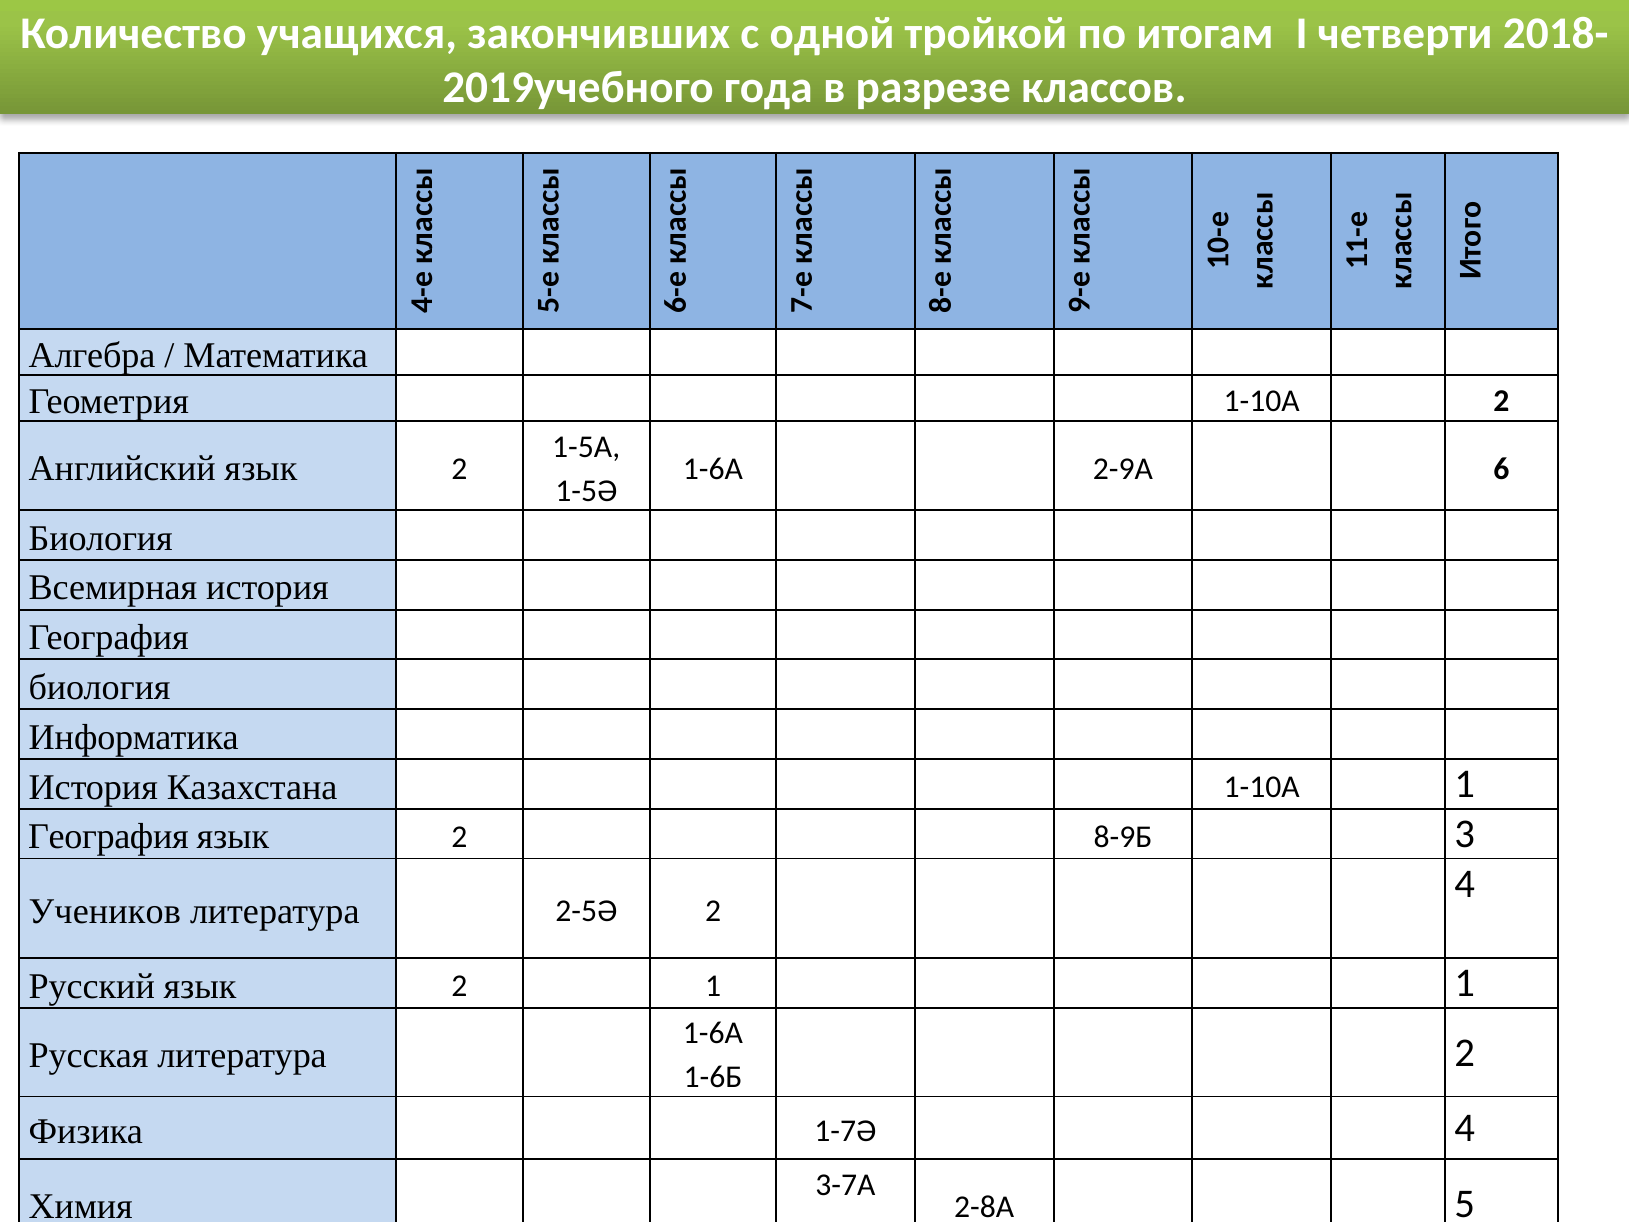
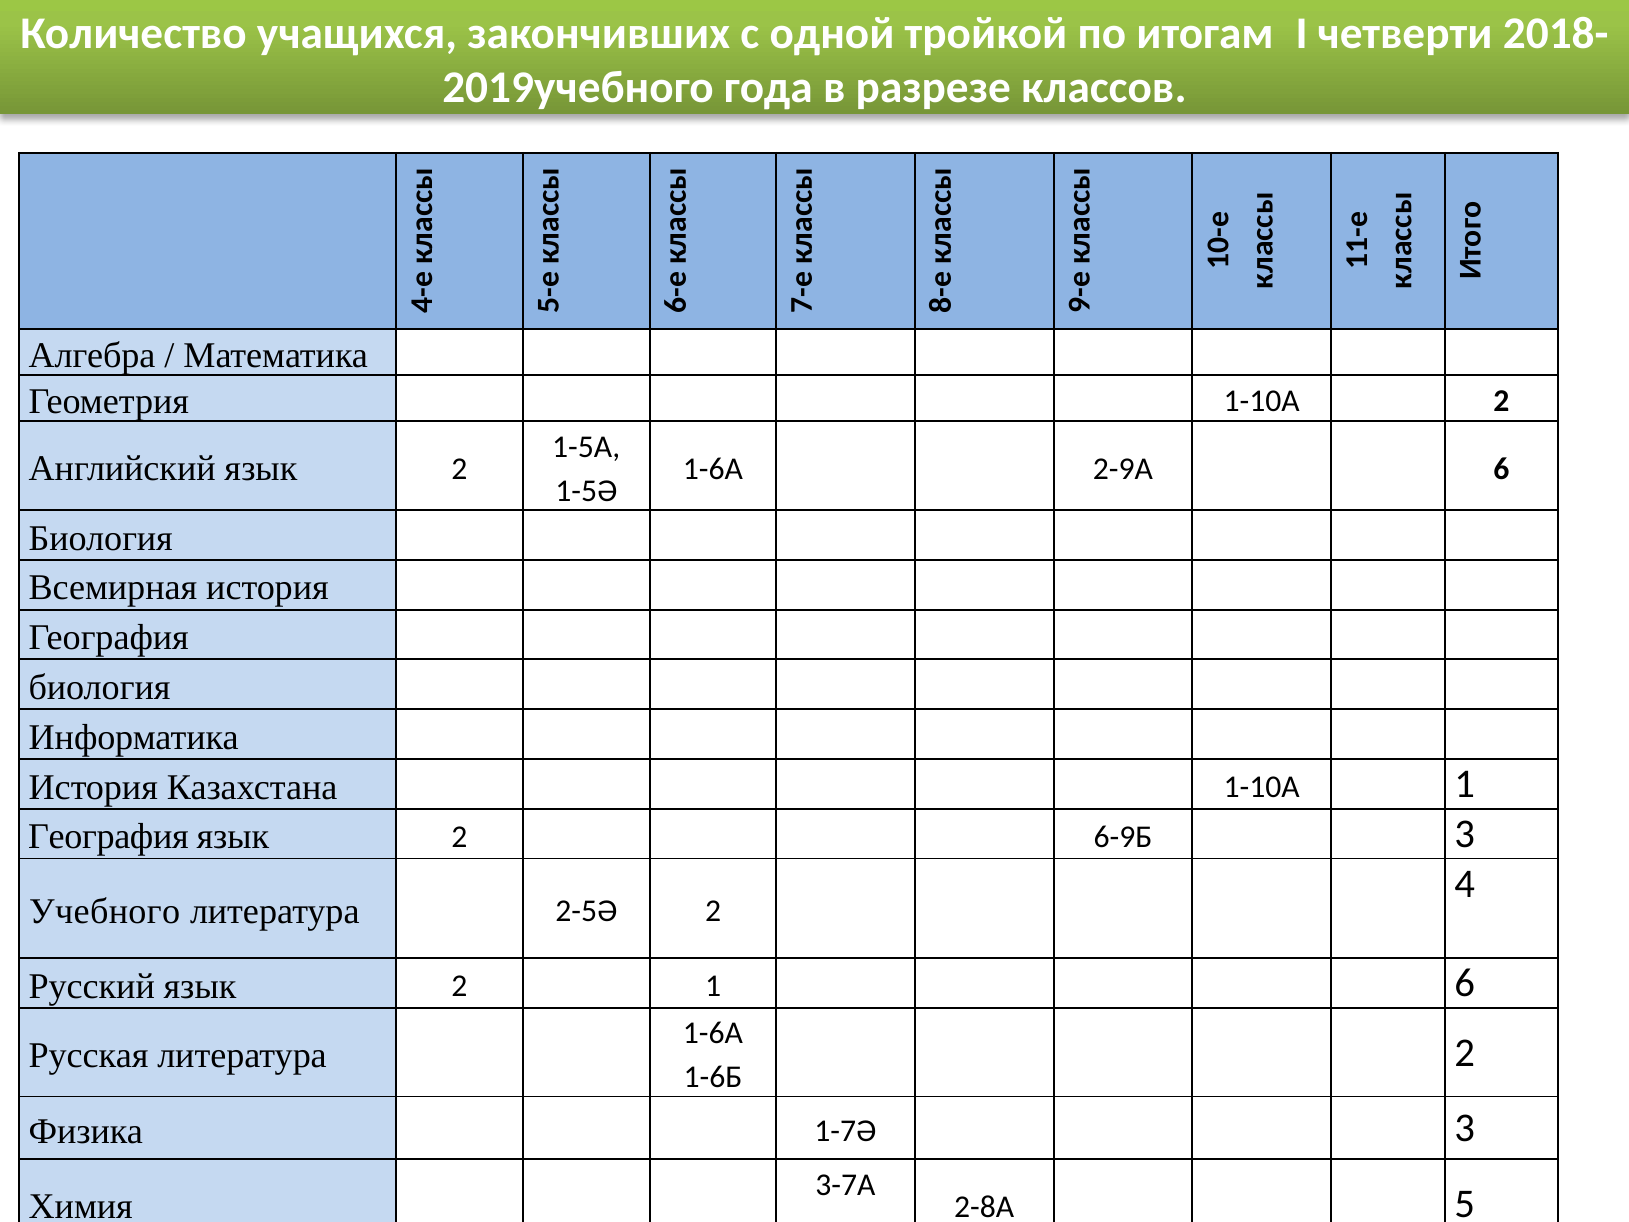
8-9Б: 8-9Б -> 6-9Б (1123, 837)
Учеников: Учеников -> Учебного (105, 911)
2 1 1: 1 -> 6 (1465, 983)
1-7Ә 4: 4 -> 3 (1465, 1128)
